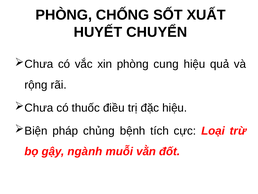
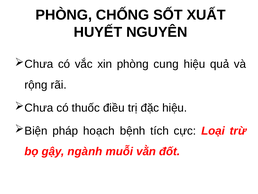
CHUYỂN: CHUYỂN -> NGUYÊN (157, 32)
chủng: chủng -> hoạch (99, 131)
